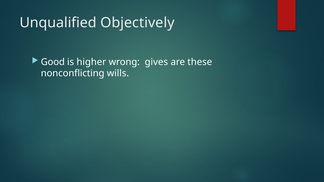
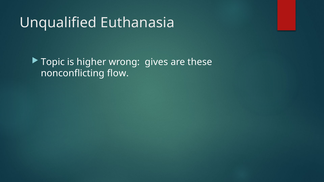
Objectively: Objectively -> Euthanasia (137, 23)
Good: Good -> Topic (53, 62)
wills: wills -> flow (118, 73)
